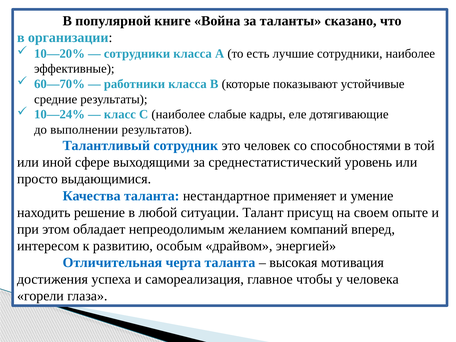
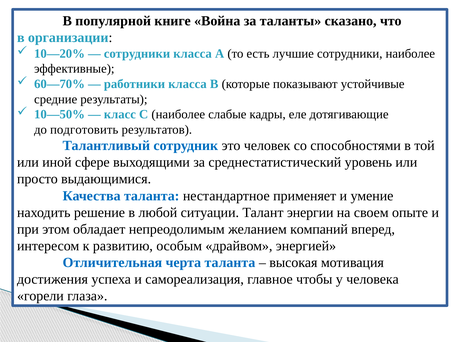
10—24%: 10—24% -> 10—50% (60, 114)
выполнении: выполнении -> подготовить (84, 130)
присущ: присущ -> энергии (310, 212)
